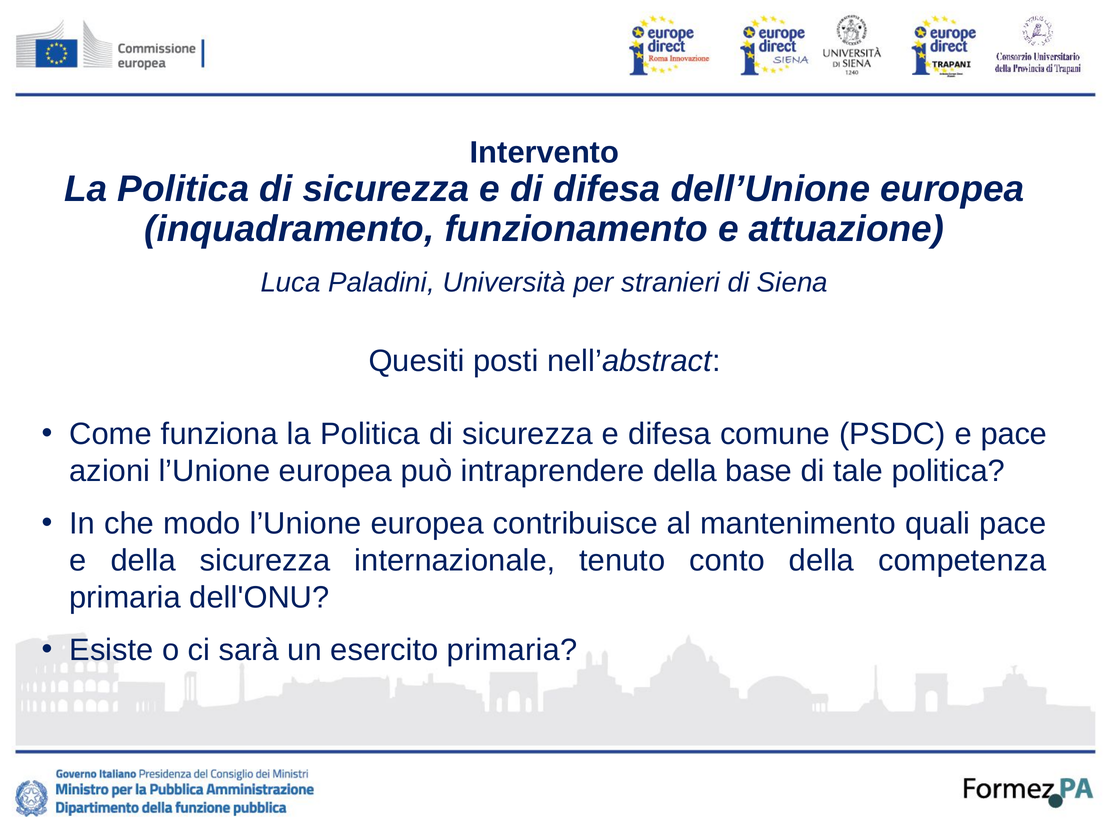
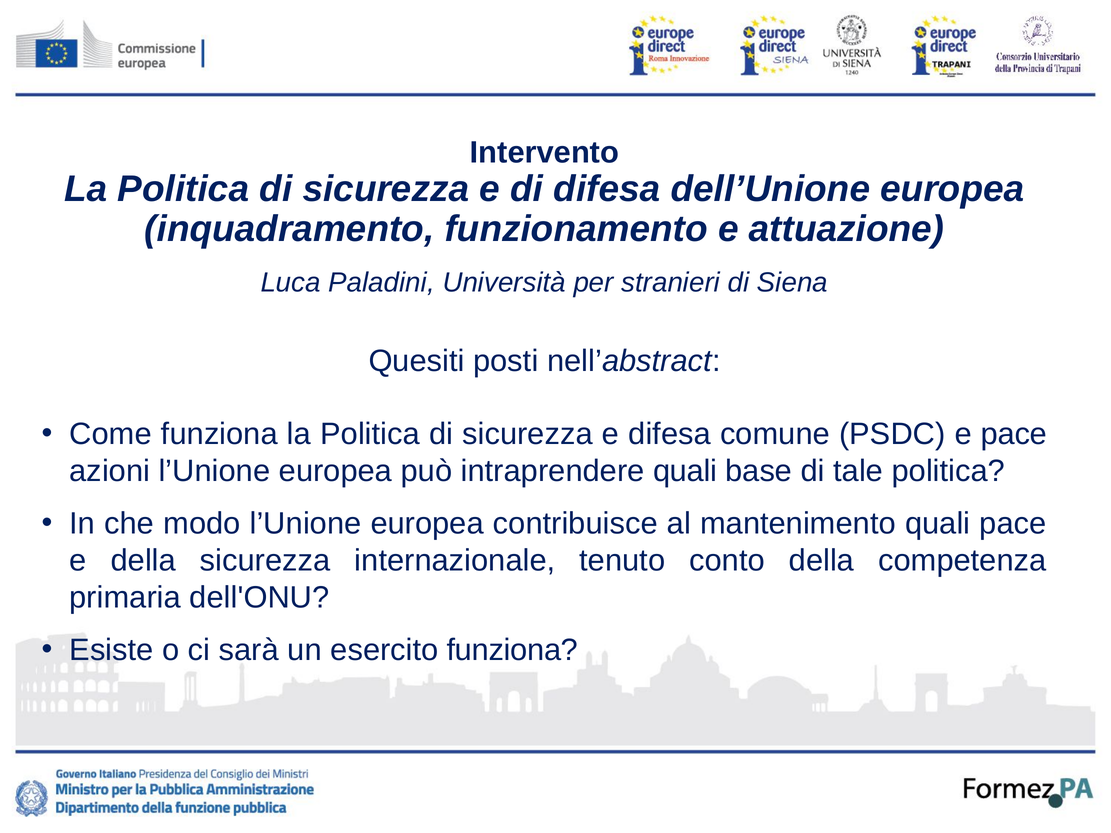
intraprendere della: della -> quali (685, 471)
esercito primaria: primaria -> funziona (512, 650)
